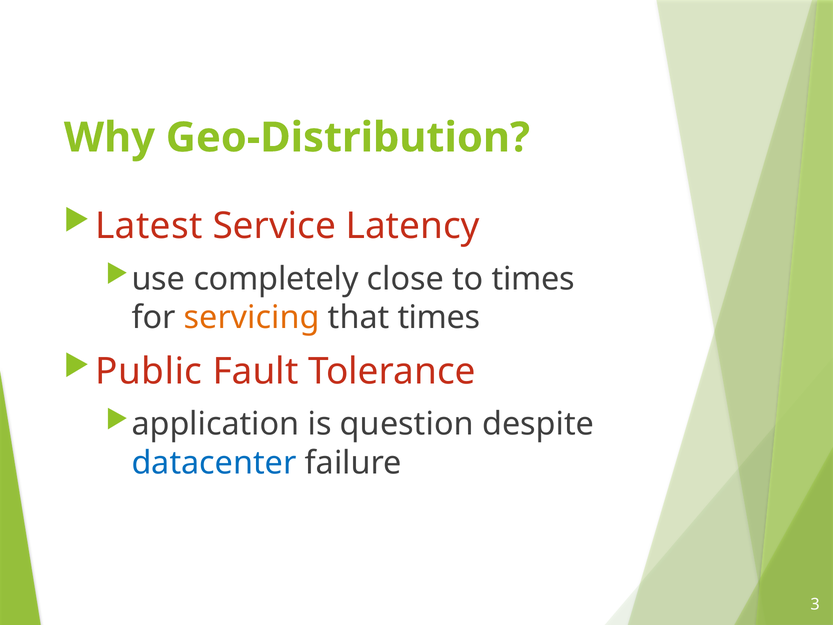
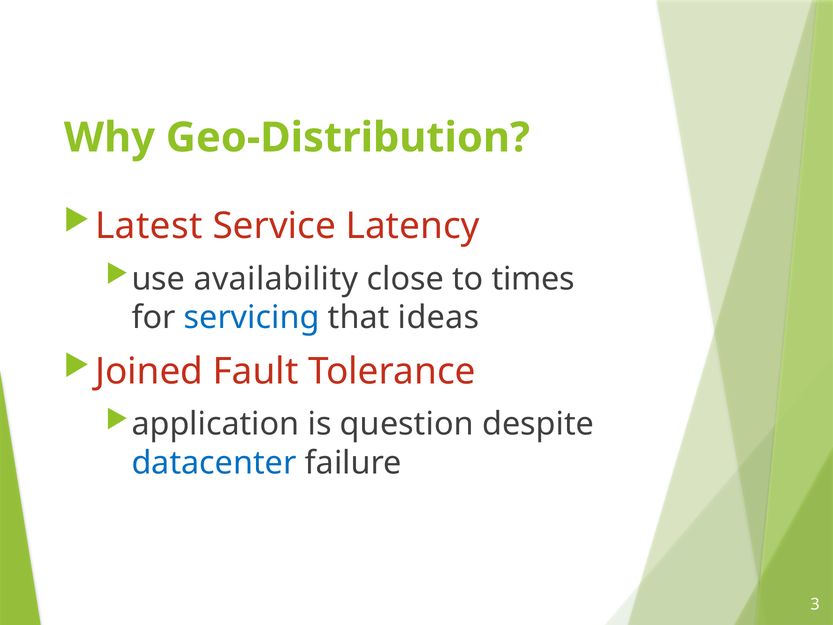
completely: completely -> availability (276, 279)
servicing colour: orange -> blue (252, 318)
that times: times -> ideas (439, 318)
Public: Public -> Joined (149, 371)
